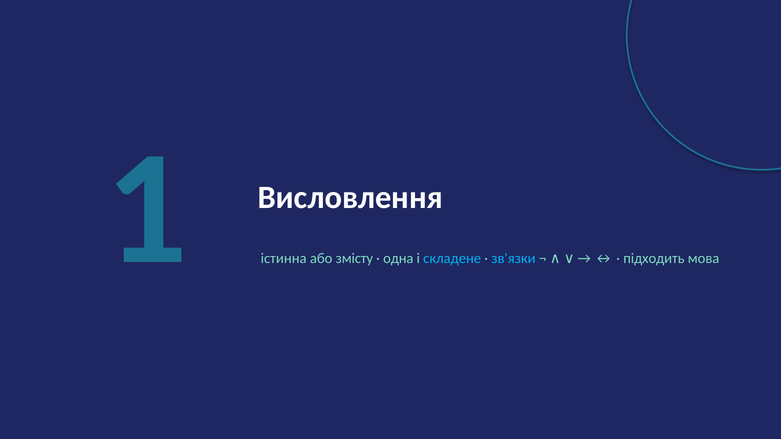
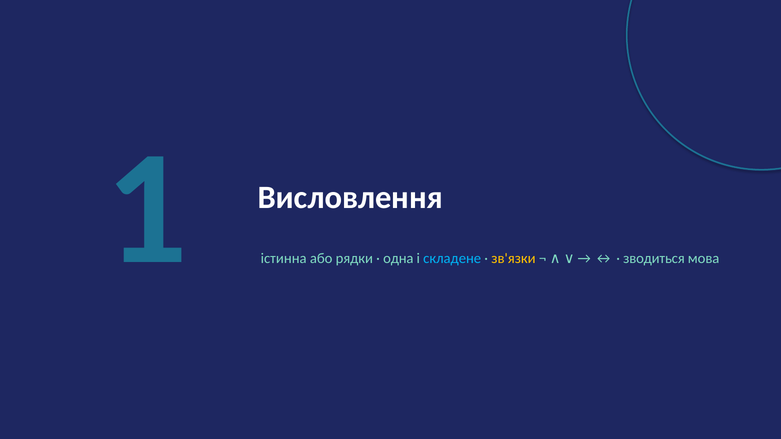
змісту: змісту -> рядки (354, 259)
зв'язки colour: light blue -> yellow (514, 259)
підходить: підходить -> зводиться (654, 259)
